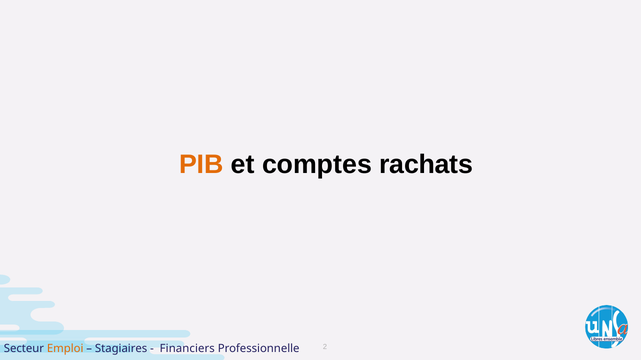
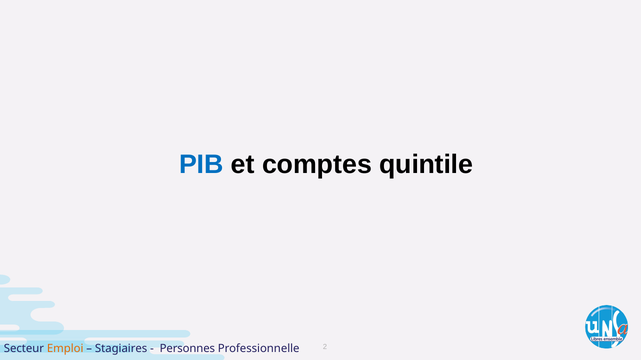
PIB colour: orange -> blue (201, 165)
rachats: rachats -> quintile (426, 165)
Financiers: Financiers -> Personnes (187, 349)
